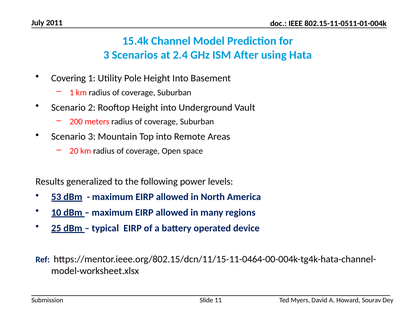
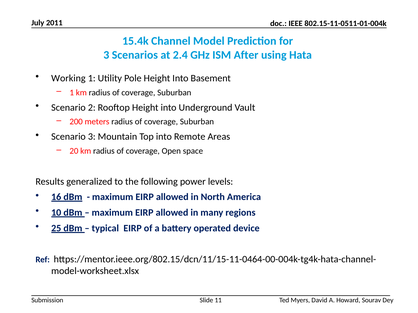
Covering: Covering -> Working (68, 78)
53: 53 -> 16 (56, 197)
